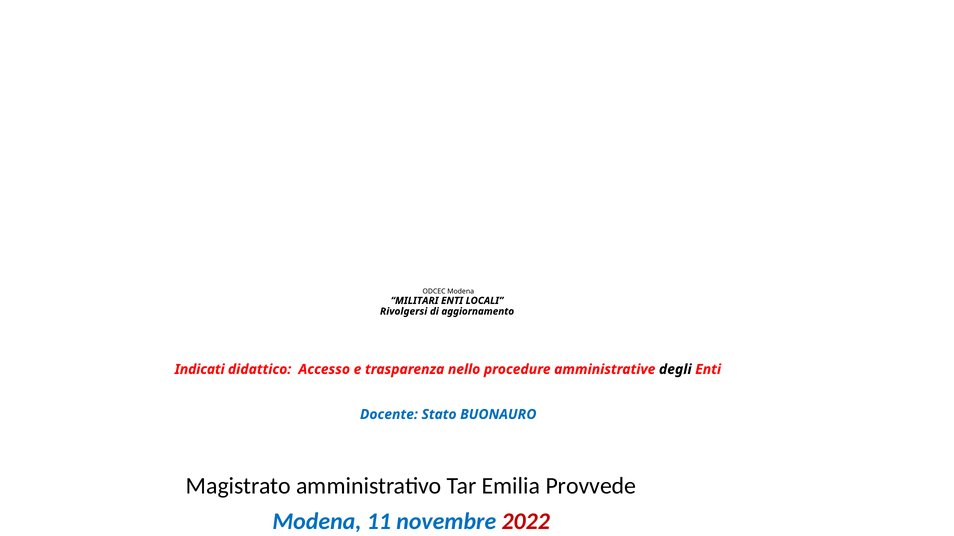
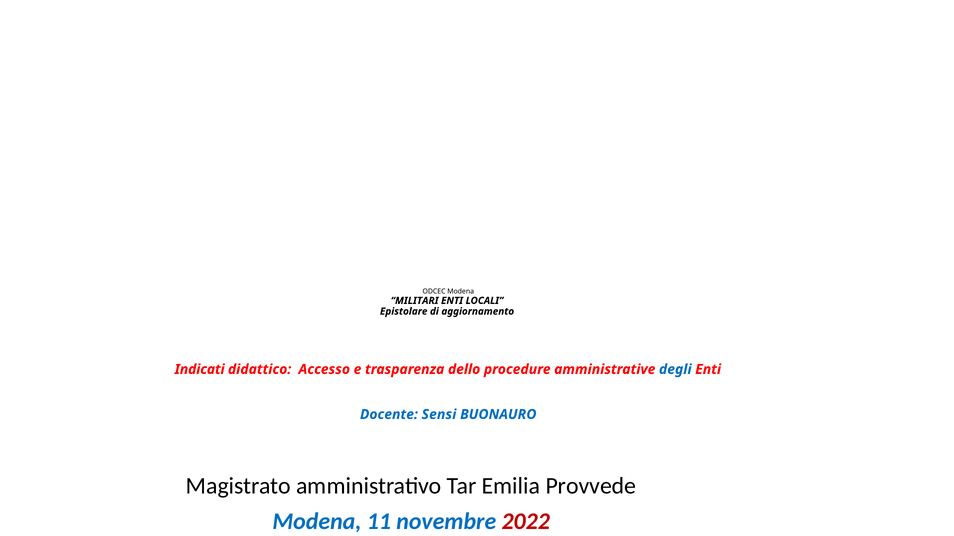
Rivolgersi: Rivolgersi -> Epistolare (404, 312)
nello: nello -> dello (464, 370)
degli colour: black -> blue (675, 370)
Stato: Stato -> Sensi (439, 415)
